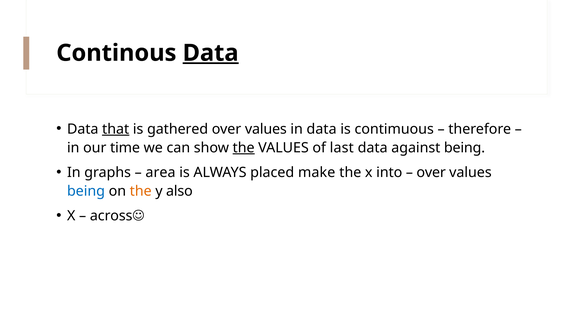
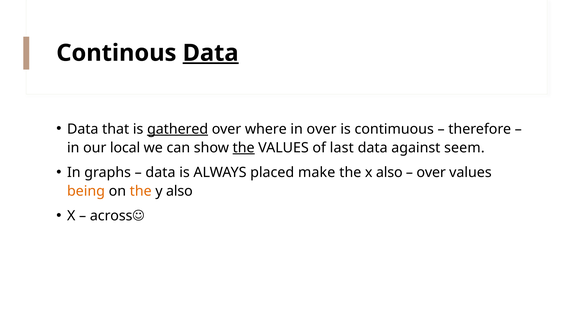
that underline: present -> none (116, 129)
gathered underline: none -> present (178, 129)
values: values -> where (266, 129)
in data: data -> over (322, 129)
time: time -> local (125, 148)
against being: being -> seem (464, 148)
area: area -> data (160, 172)
x into: into -> also (389, 172)
being colour: blue -> orange (86, 191)
